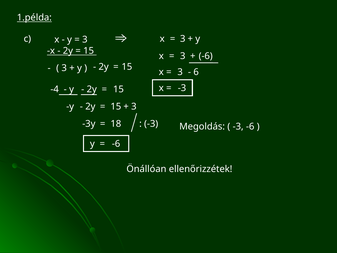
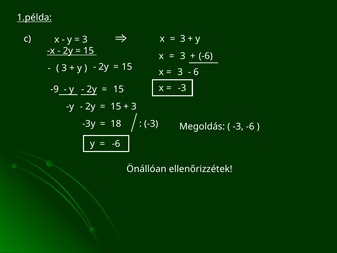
-4: -4 -> -9 (55, 89)
